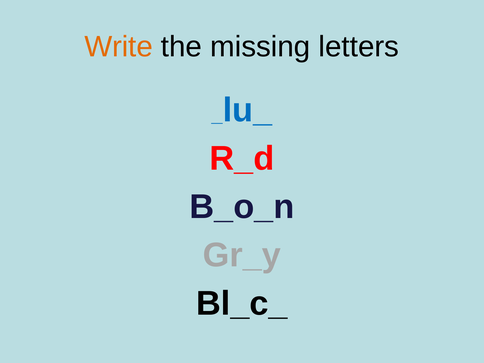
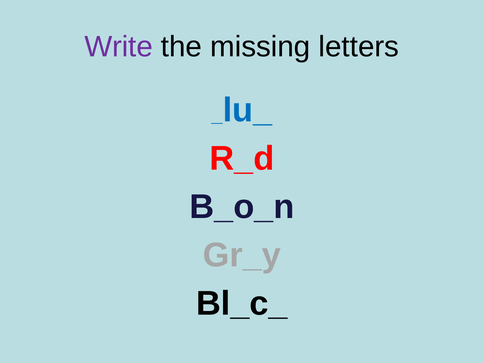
Write colour: orange -> purple (119, 47)
